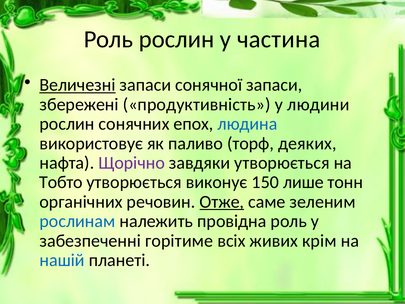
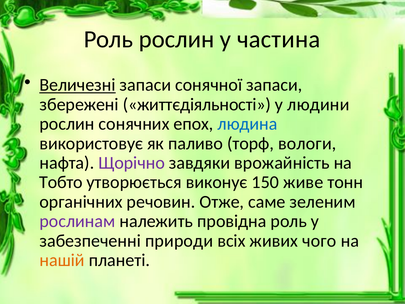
продуктивність: продуктивність -> життєдіяльності (197, 104)
деяких: деяких -> вологи (307, 143)
завдяки утворюється: утворюється -> врожайність (282, 163)
лише: лише -> живе (303, 182)
Отже underline: present -> none (222, 202)
рослинам colour: blue -> purple (77, 221)
горітиме: горітиме -> природи (179, 241)
крім: крім -> чого (319, 241)
нашій colour: blue -> orange (62, 260)
